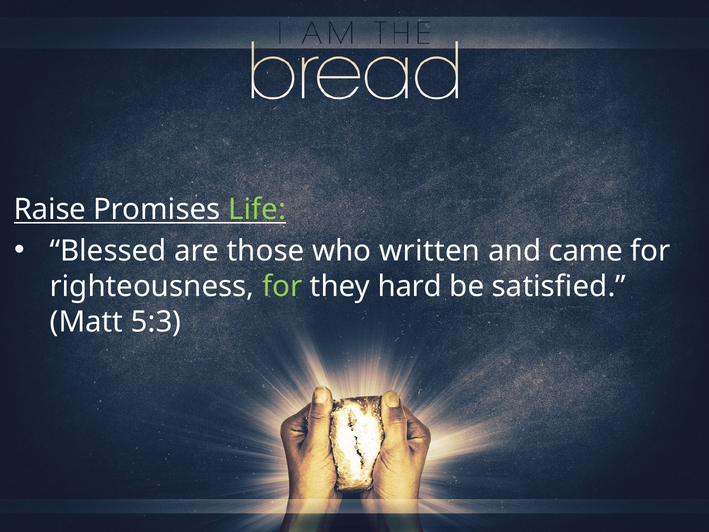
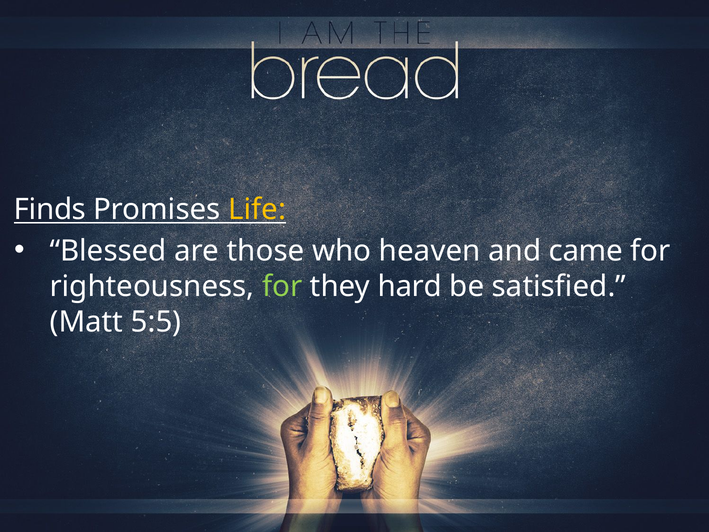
Raise: Raise -> Finds (50, 209)
Life colour: light green -> yellow (257, 209)
written: written -> heaven (430, 251)
5:3: 5:3 -> 5:5 (156, 322)
